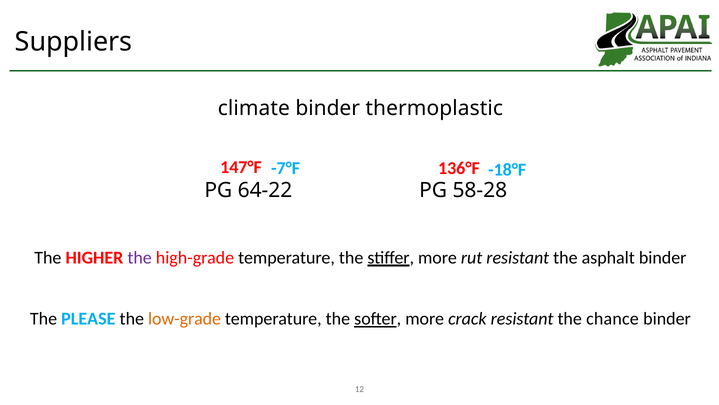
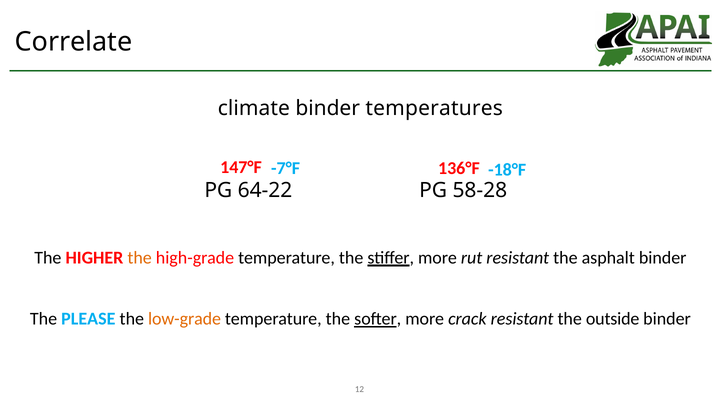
Suppliers: Suppliers -> Correlate (74, 42)
thermoplastic: thermoplastic -> temperatures (434, 108)
the colour: purple -> orange (140, 257)
chance: chance -> outside (613, 318)
